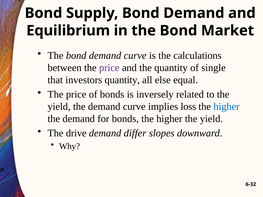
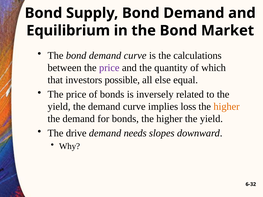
single: single -> which (214, 68)
investors quantity: quantity -> possible (122, 80)
higher colour: blue -> orange (227, 107)
differ: differ -> needs (135, 133)
